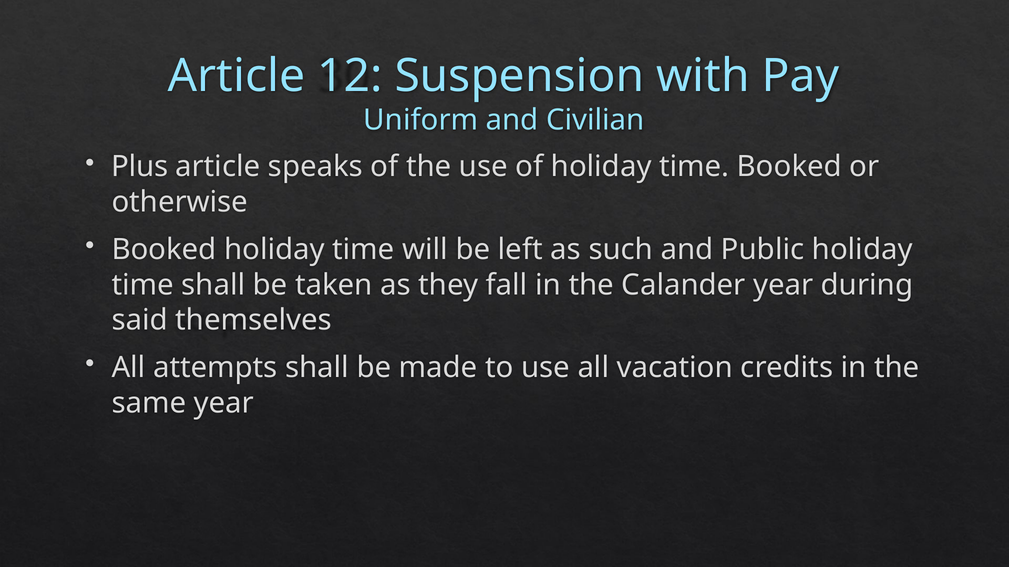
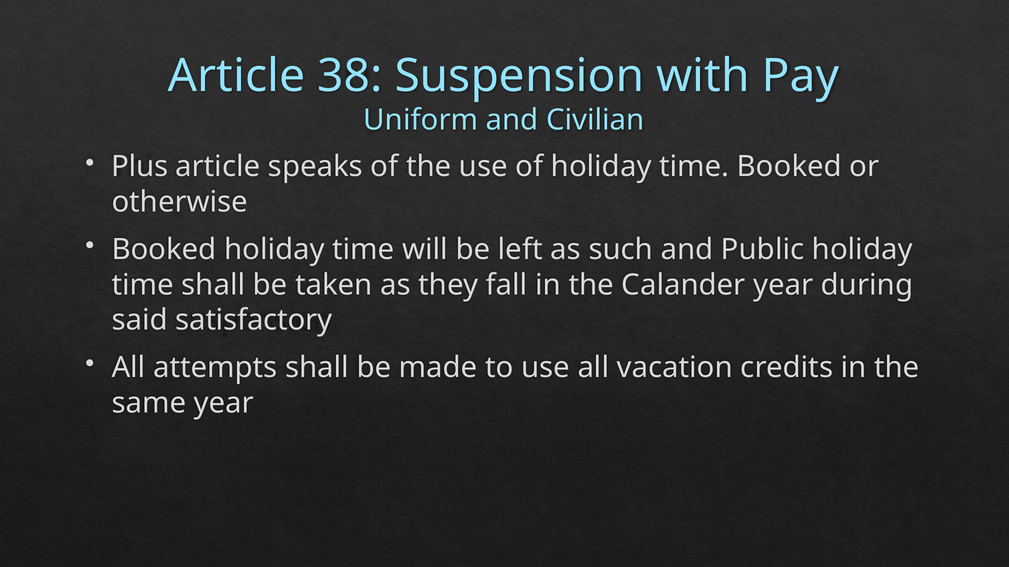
12: 12 -> 38 (350, 76)
themselves: themselves -> satisfactory (254, 320)
